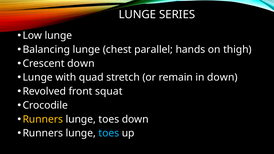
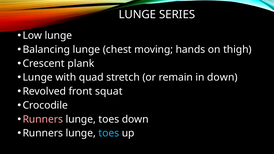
parallel: parallel -> moving (154, 50)
Crescent down: down -> plank (81, 63)
Runners colour: yellow -> pink (43, 119)
